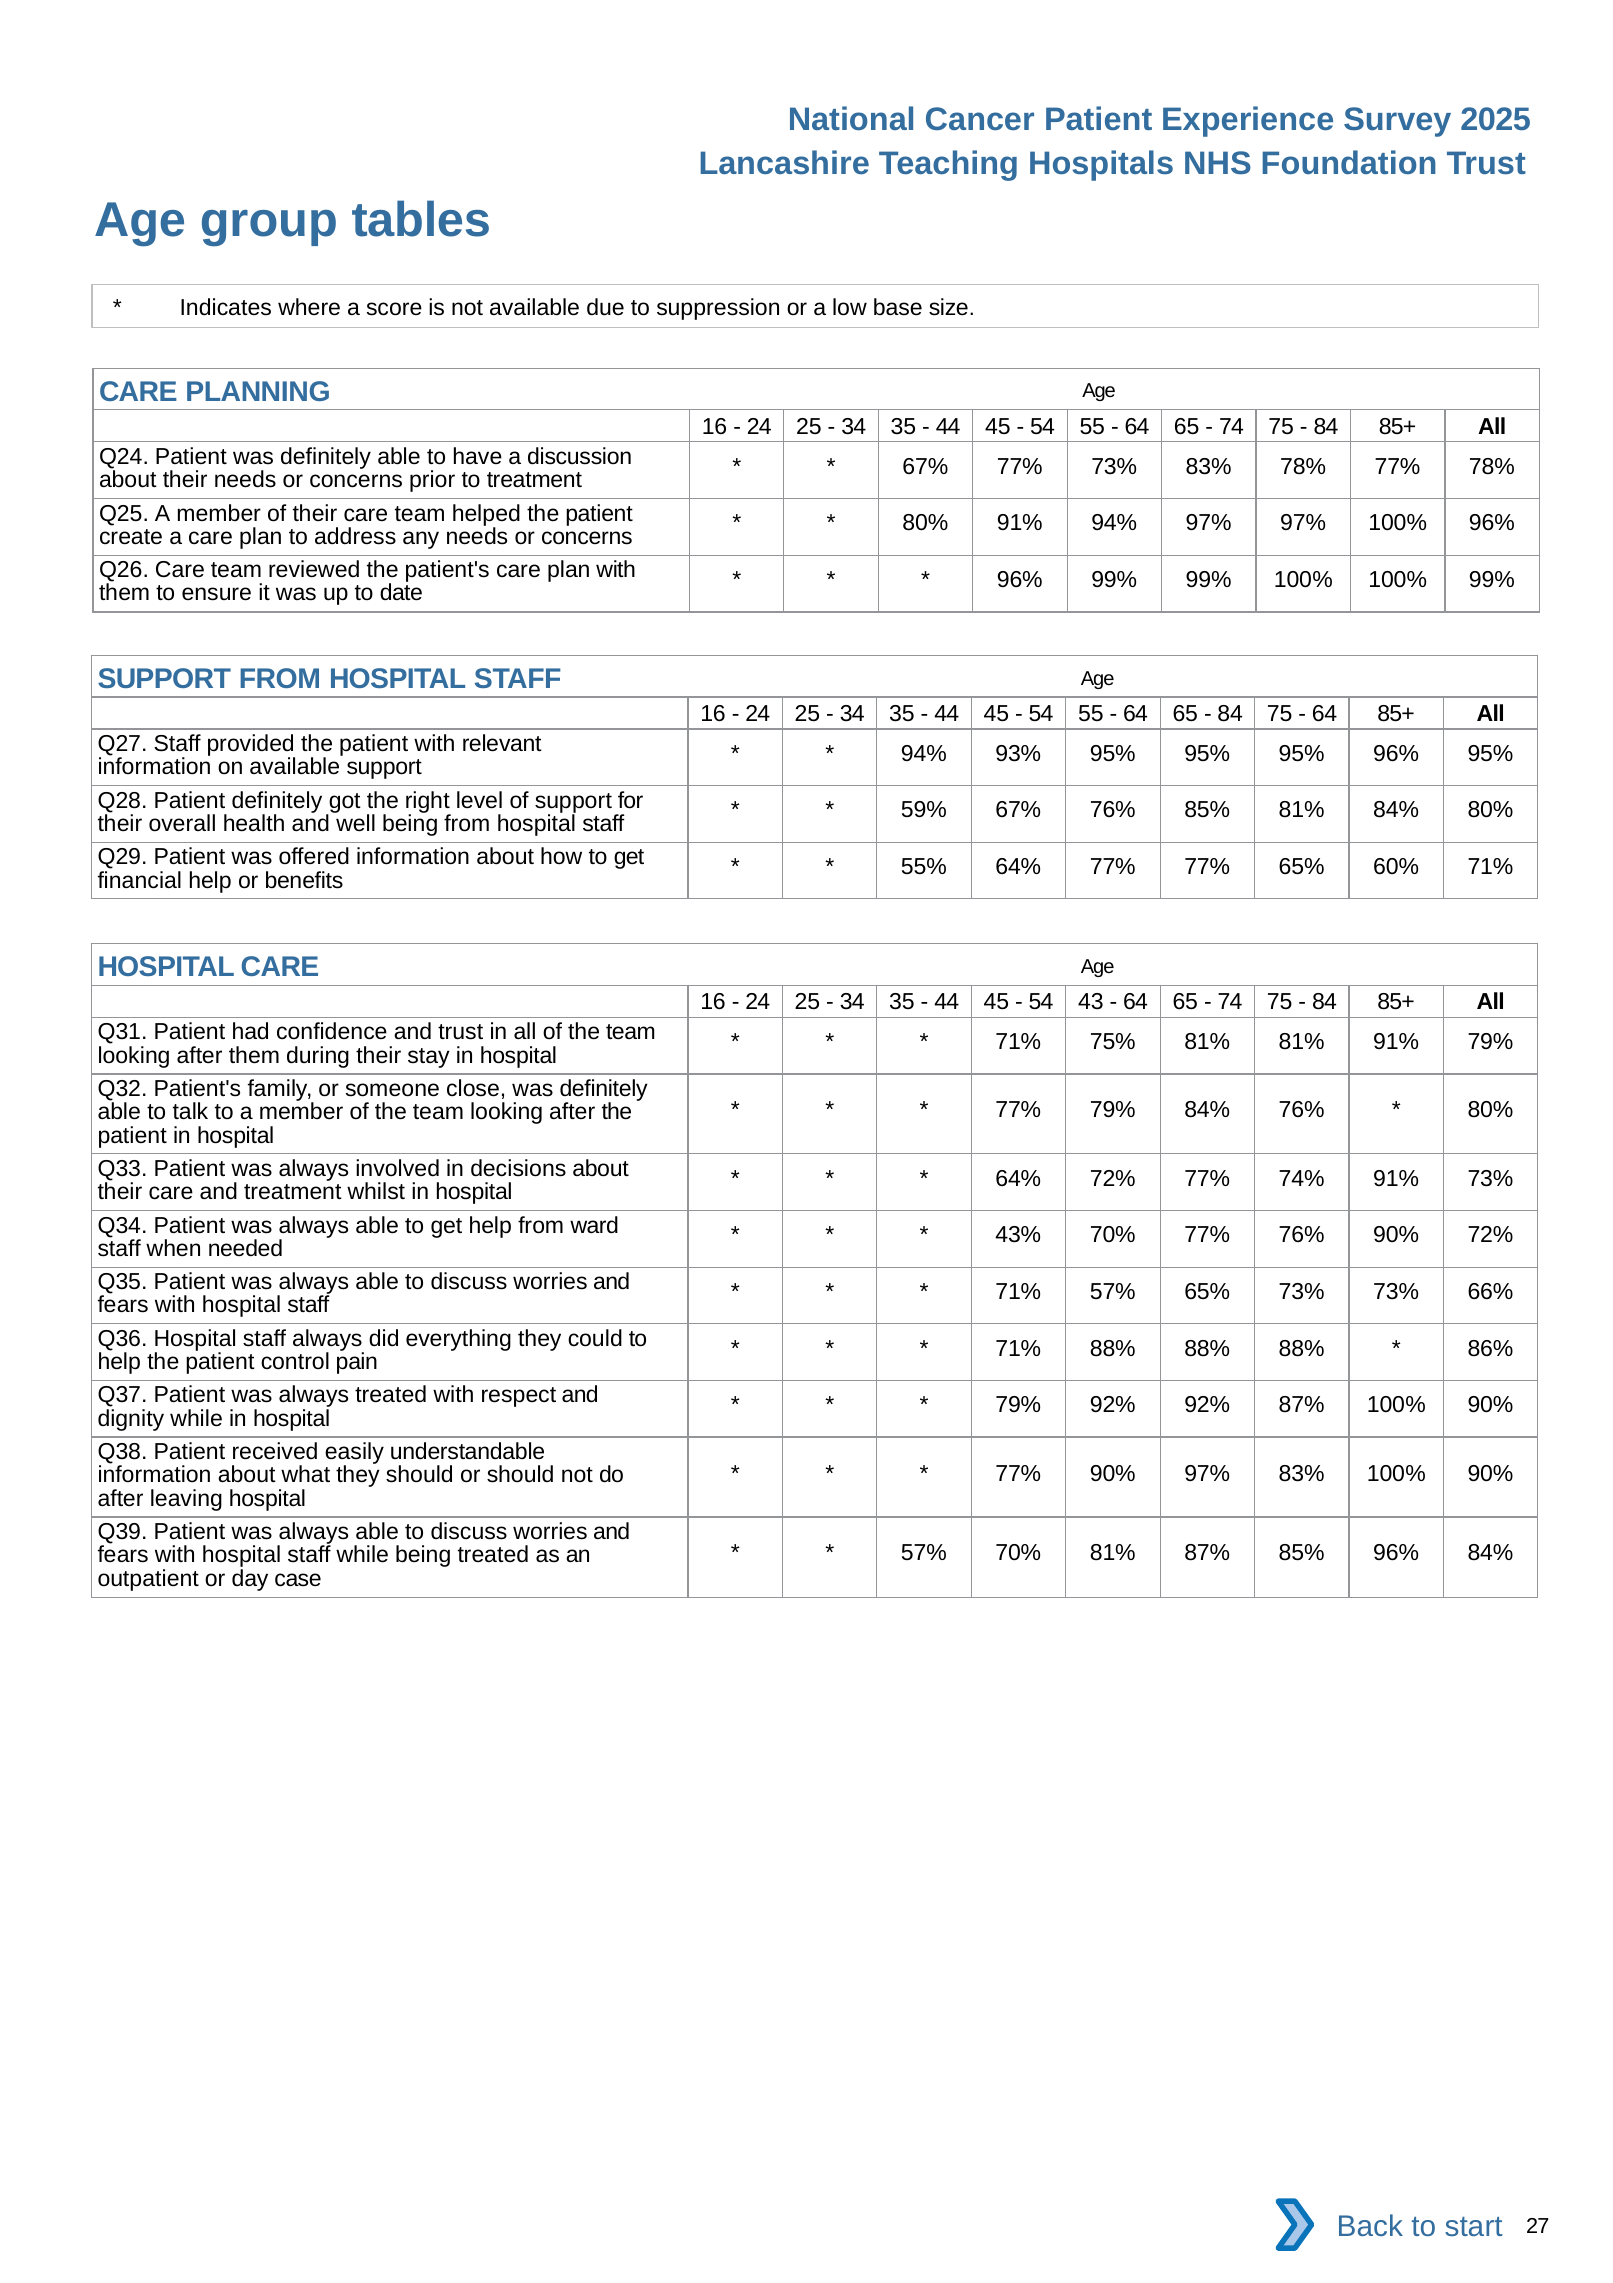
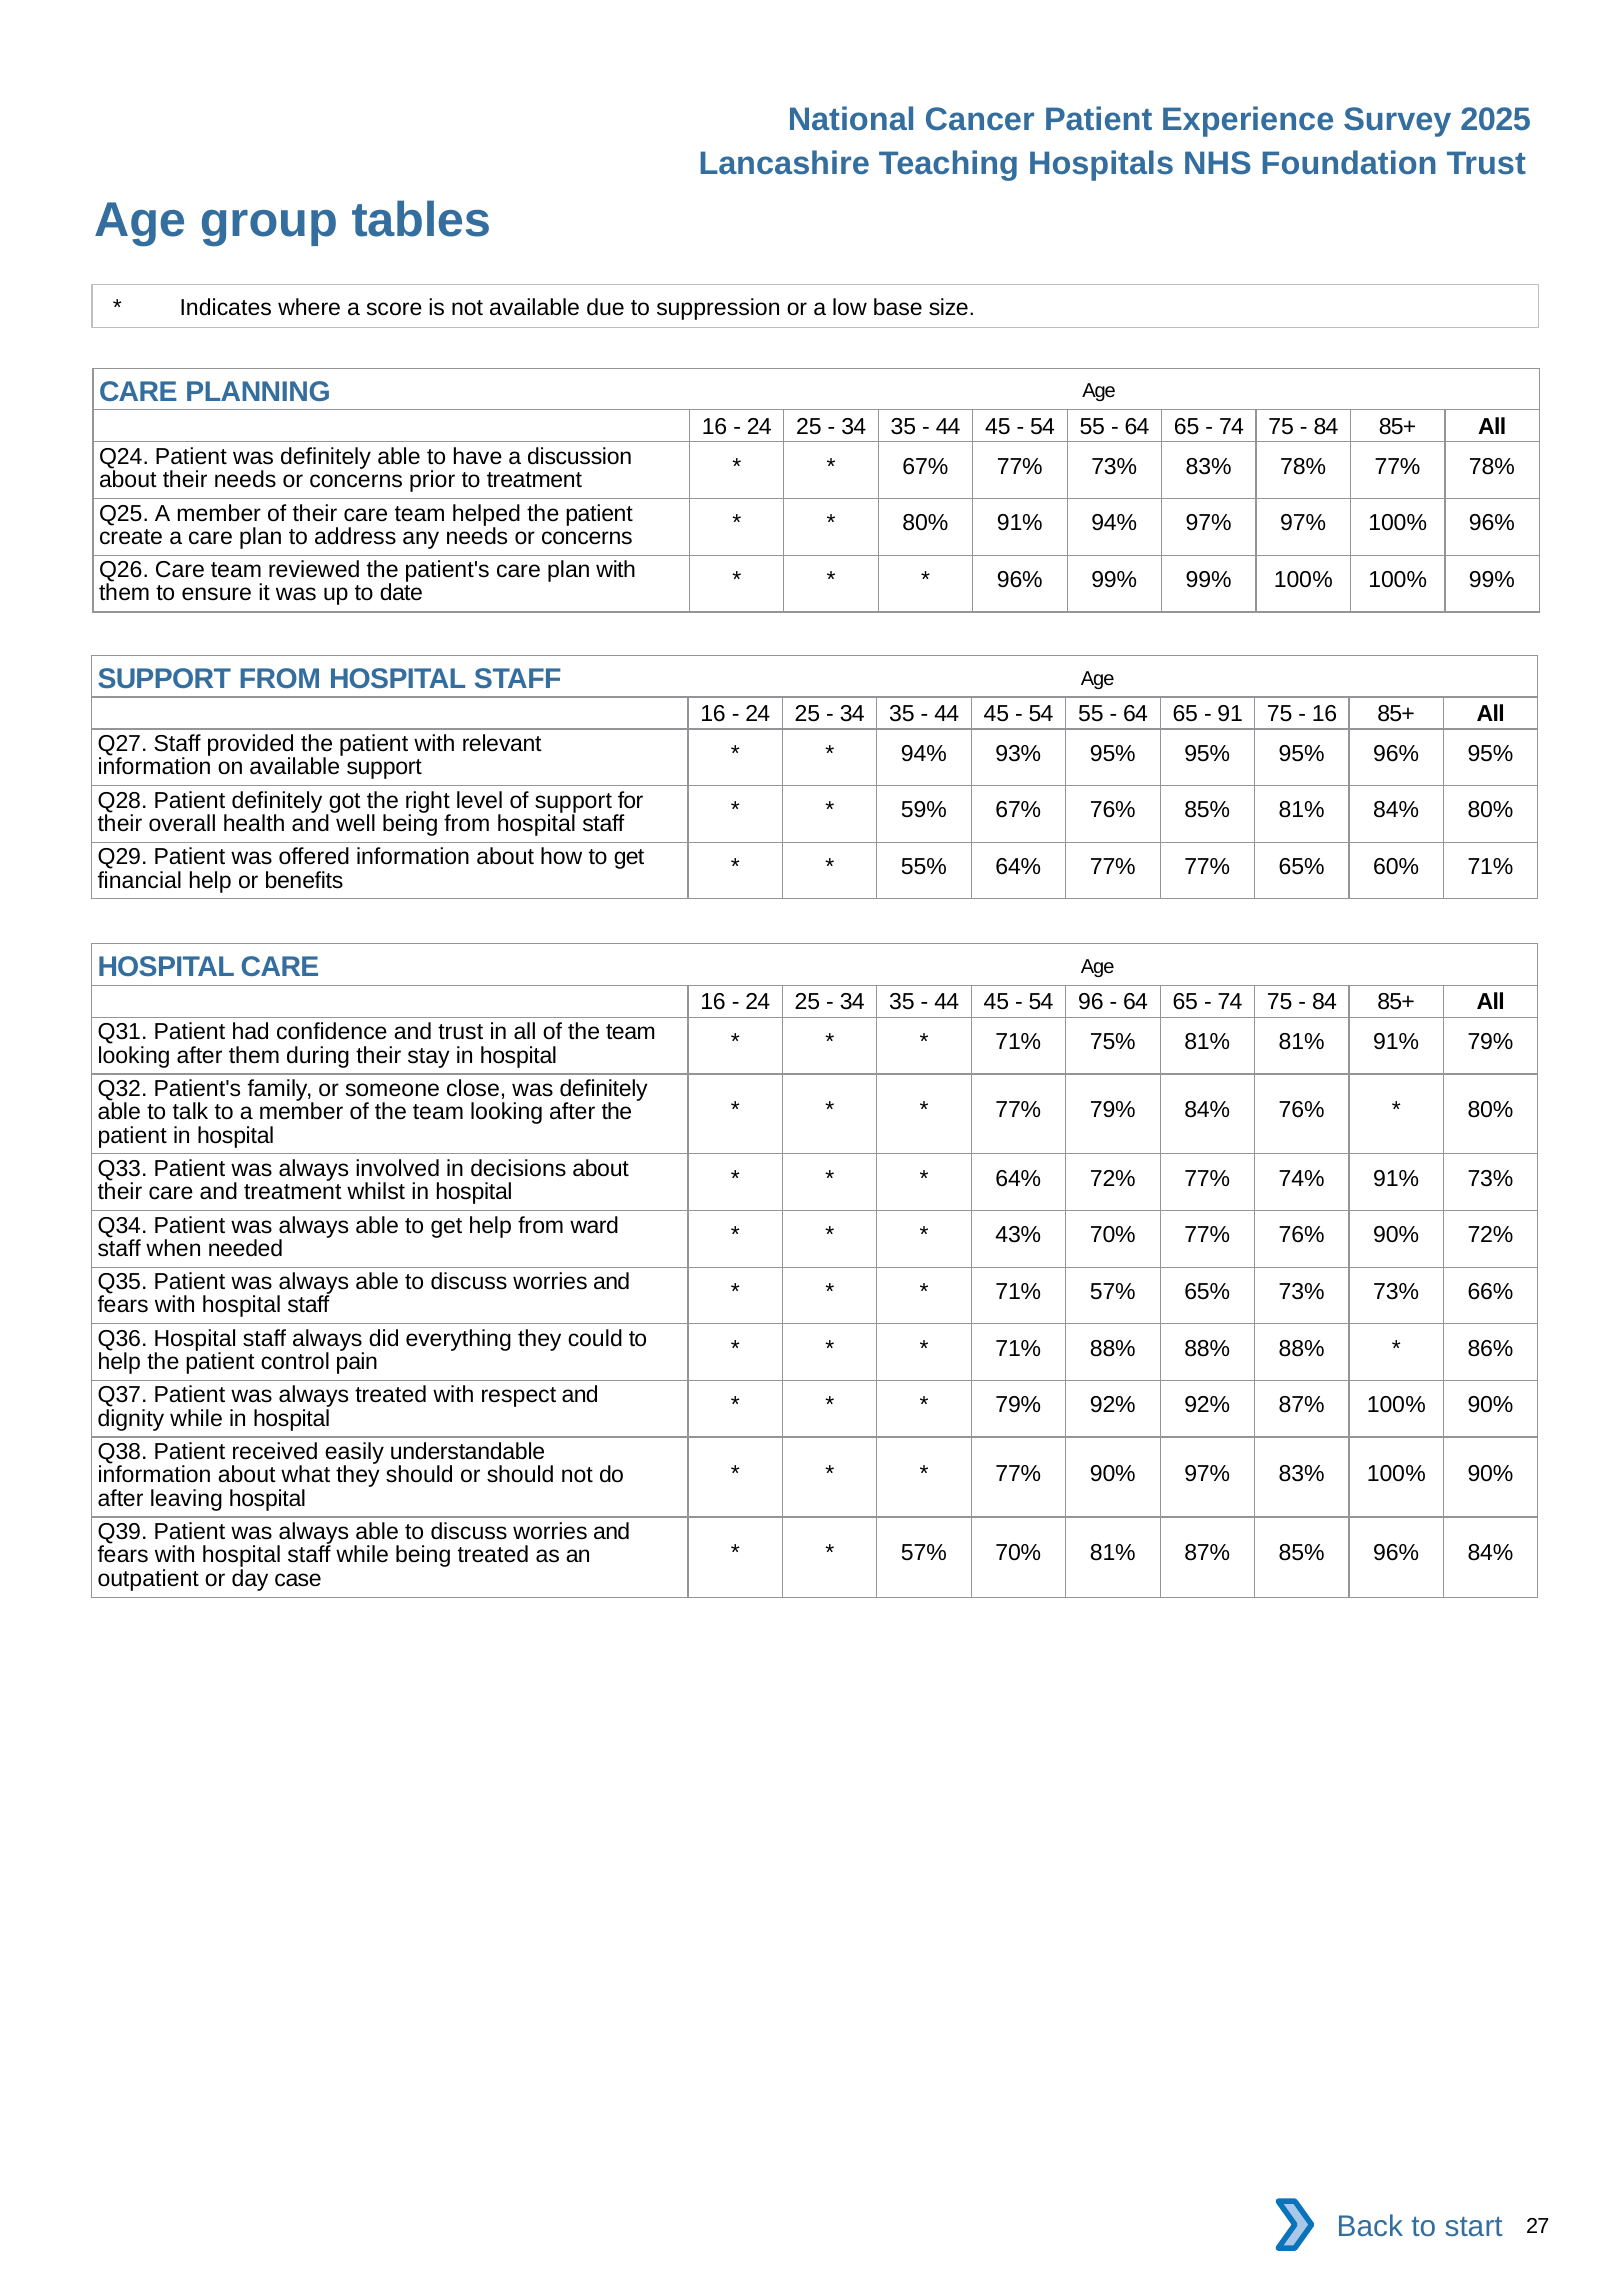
84: 84 -> 91 (1230, 714)
64: 64 -> 16 (1325, 714)
43: 43 -> 96 (1091, 1002)
